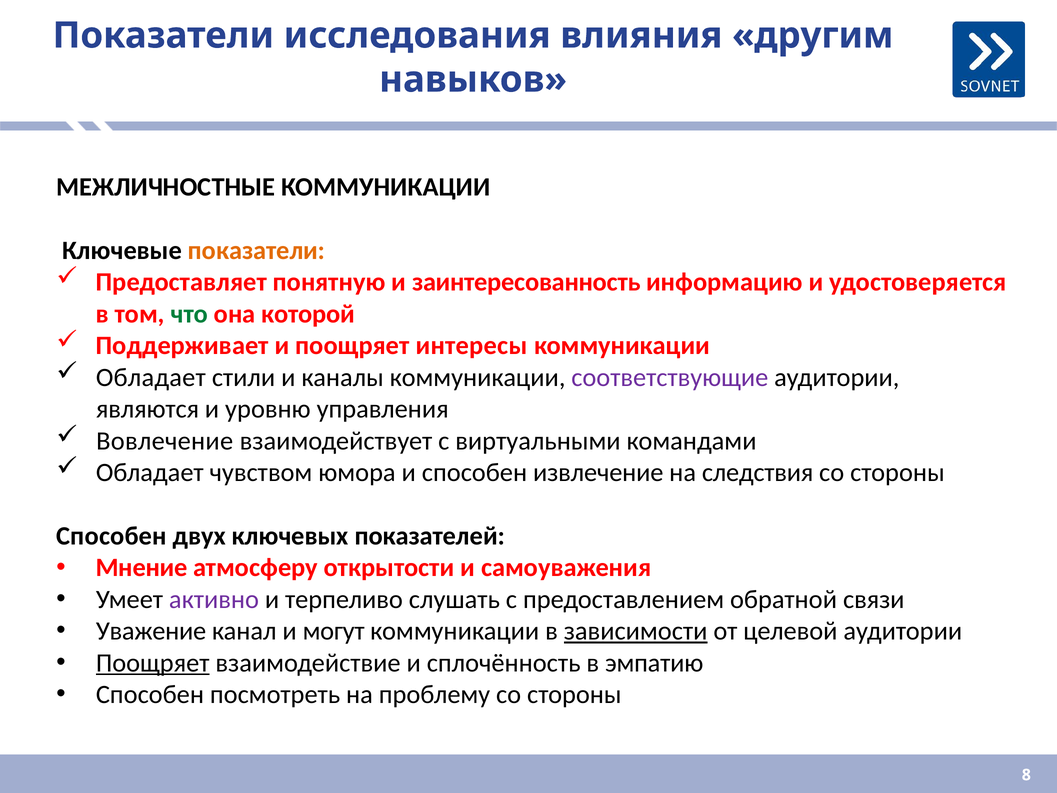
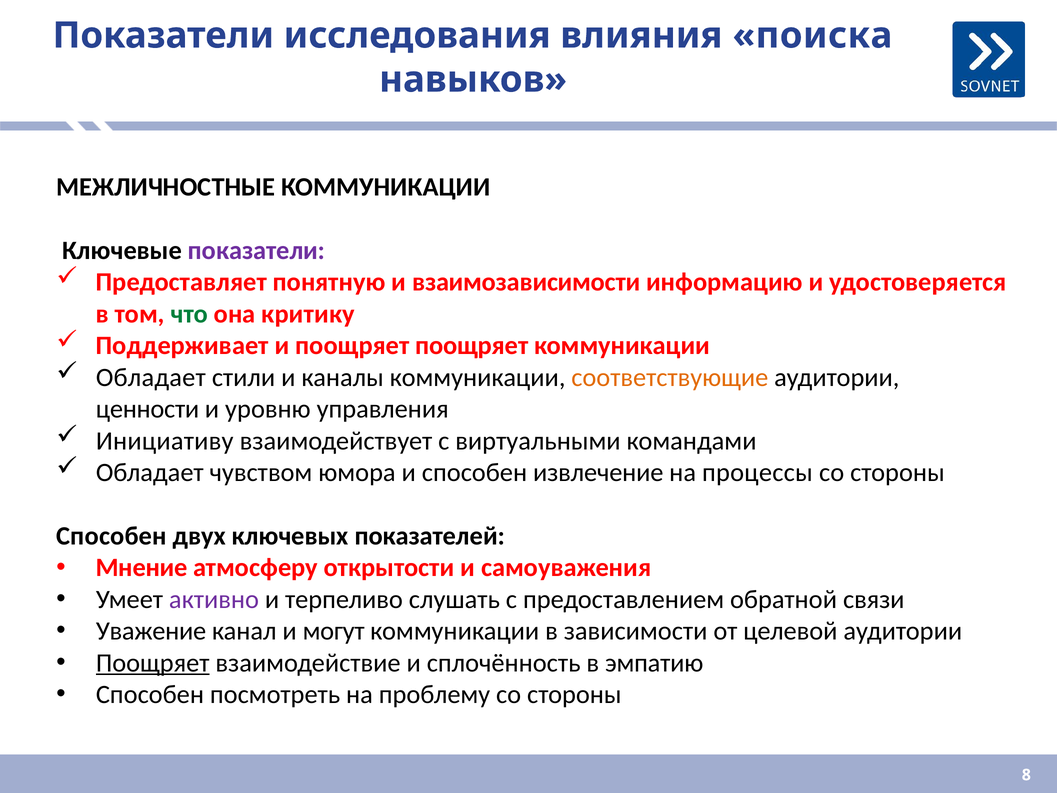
другим: другим -> поиска (812, 35)
показатели colour: orange -> purple (257, 250)
заинтересованность: заинтересованность -> взаимозависимости (526, 282)
которой: которой -> критику (308, 314)
поощряет интересы: интересы -> поощряет (472, 346)
соответствующие colour: purple -> orange (670, 377)
являются: являются -> ценности (148, 409)
Вовлечение: Вовлечение -> Инициативу (165, 441)
следствия: следствия -> процессы (757, 472)
зависимости underline: present -> none (636, 631)
